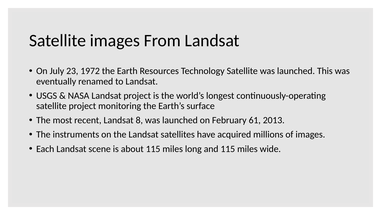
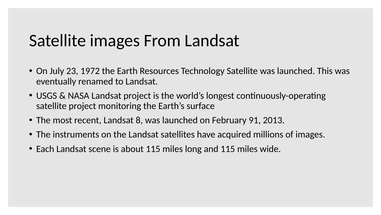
61: 61 -> 91 (255, 120)
